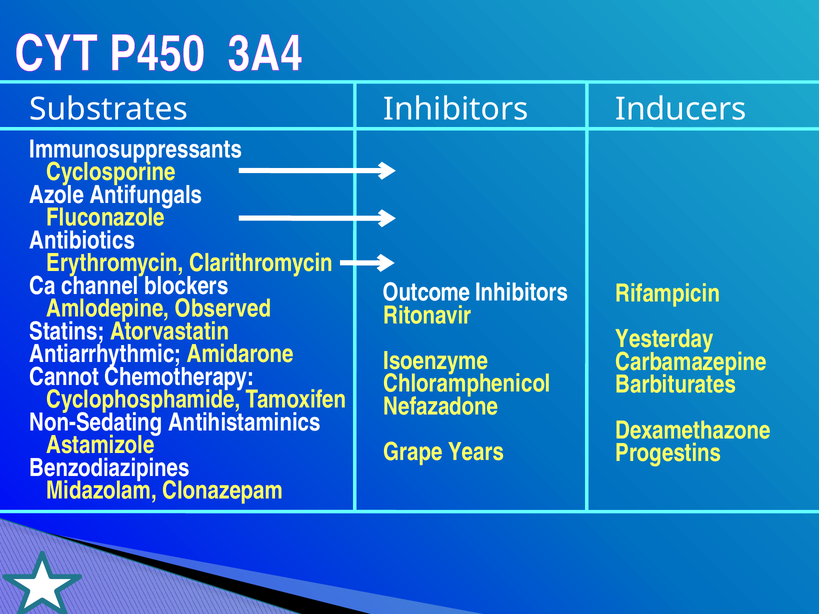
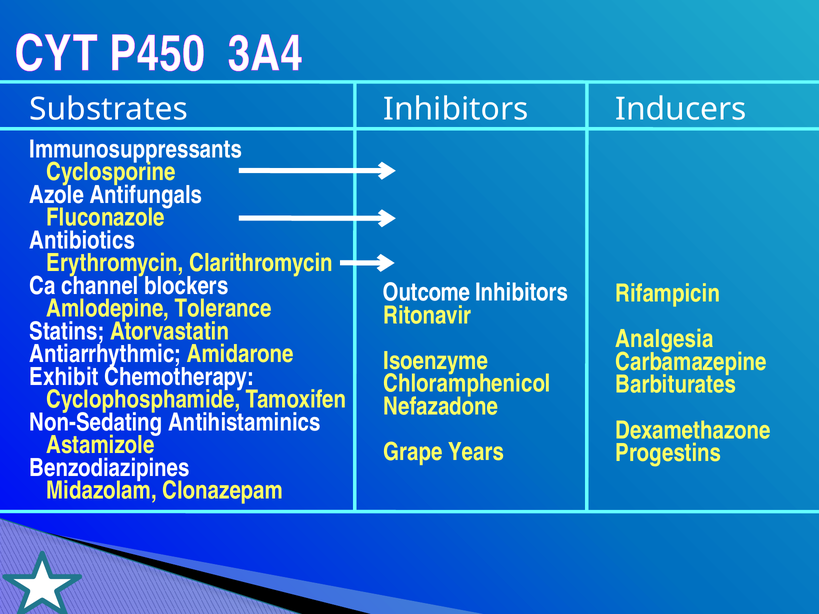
Observed: Observed -> Tolerance (223, 309)
Yesterday: Yesterday -> Analgesia (665, 339)
Cannot: Cannot -> Exhibit (64, 377)
